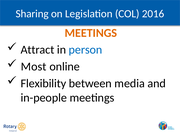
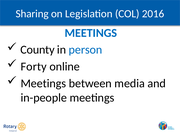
MEETINGS colour: orange -> blue (91, 33)
Attract: Attract -> County (37, 50)
Most: Most -> Forty (34, 67)
Flexibility: Flexibility -> Meetings (43, 83)
